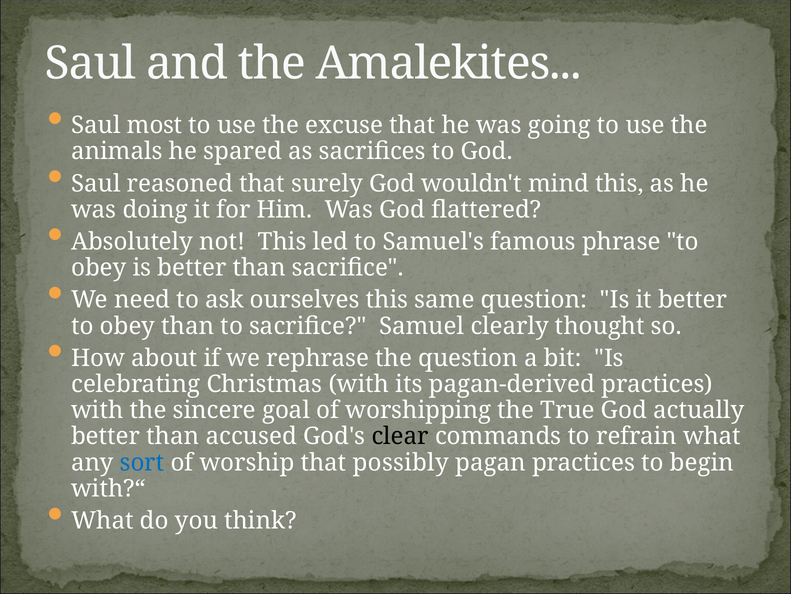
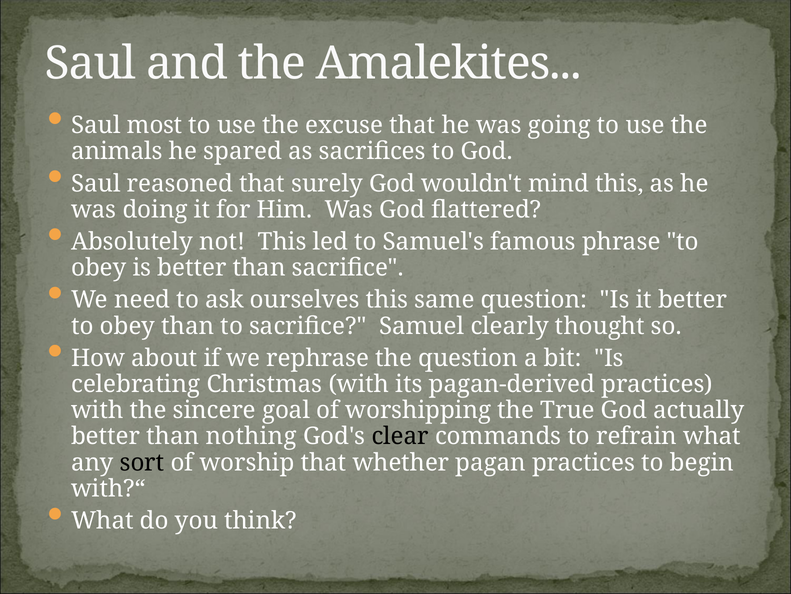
accused: accused -> nothing (251, 436)
sort colour: blue -> black (142, 462)
possibly: possibly -> whether (401, 462)
